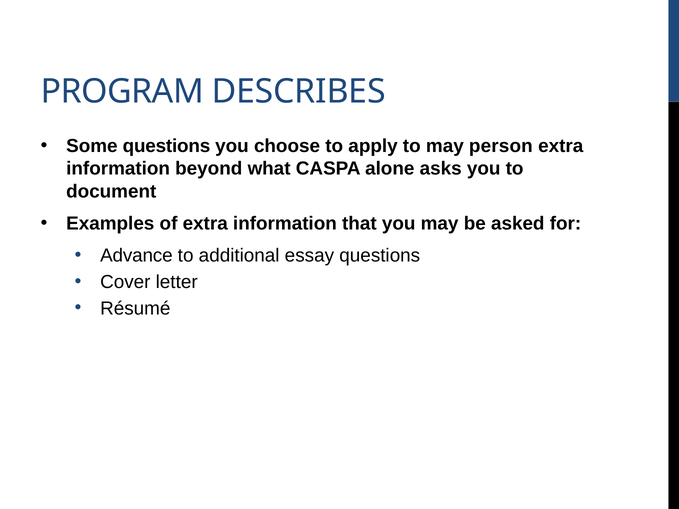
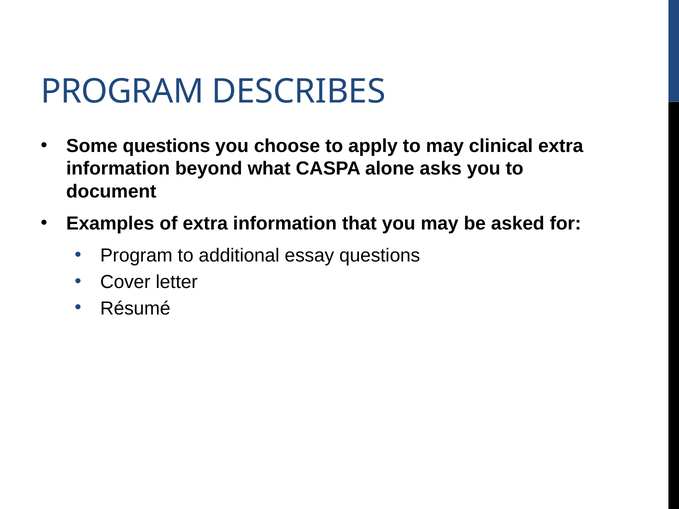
person: person -> clinical (501, 146)
Advance: Advance -> Program (136, 256)
